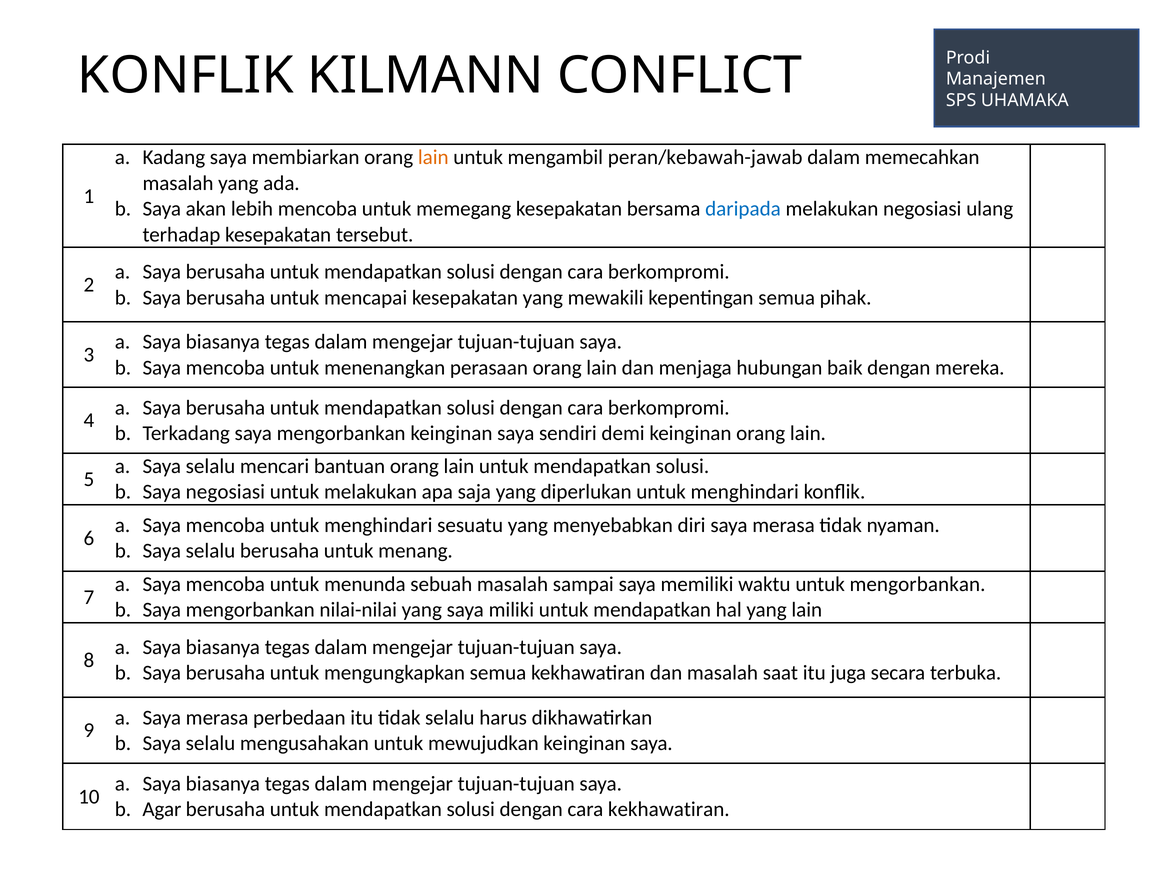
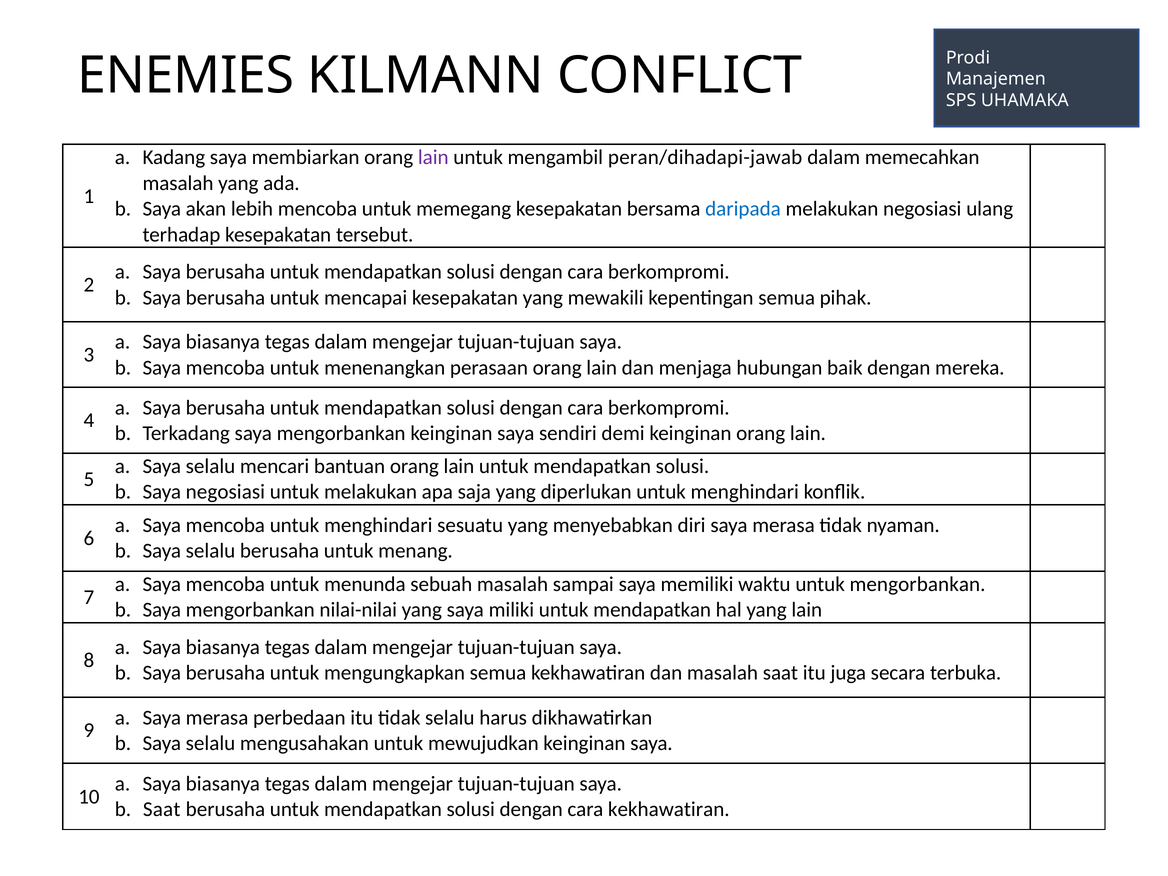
KONFLIK: KONFLIK -> ENEMIES (186, 76)
lain colour: orange -> purple (433, 157)
peran/kebawah-jawab: peran/kebawah-jawab -> peran/dihadapi-jawab (705, 157)
Agar: Agar -> Saat (162, 809)
